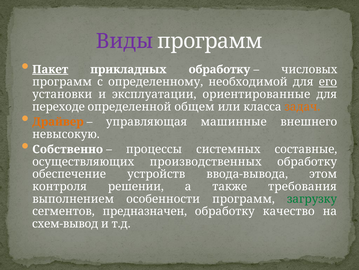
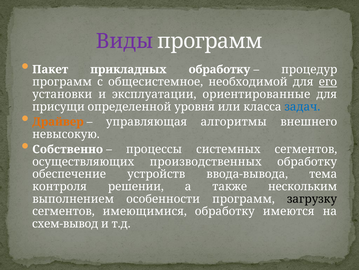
Пакет underline: present -> none (50, 69)
числовых: числовых -> процедур (309, 69)
определенному: определенному -> общесистемное (156, 82)
переходе: переходе -> присущи (58, 106)
общем: общем -> уровня (195, 106)
задач colour: orange -> blue (302, 106)
машинные: машинные -> алгоритмы (234, 121)
системных составные: составные -> сегментов (306, 149)
этом: этом -> тема (323, 174)
требования: требования -> нескольким (303, 186)
загрузку colour: green -> black (312, 198)
предназначен: предназначен -> имеющимися (145, 211)
качество: качество -> имеются (289, 211)
